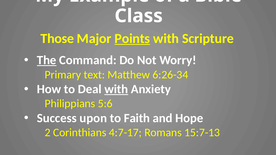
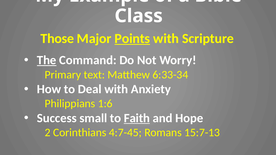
6:26-34: 6:26-34 -> 6:33-34 (170, 75)
with underline: present -> none (116, 89)
5:6: 5:6 -> 1:6 (105, 104)
upon: upon -> small (93, 118)
Faith underline: none -> present (137, 118)
4:7-17: 4:7-17 -> 4:7-45 (125, 133)
